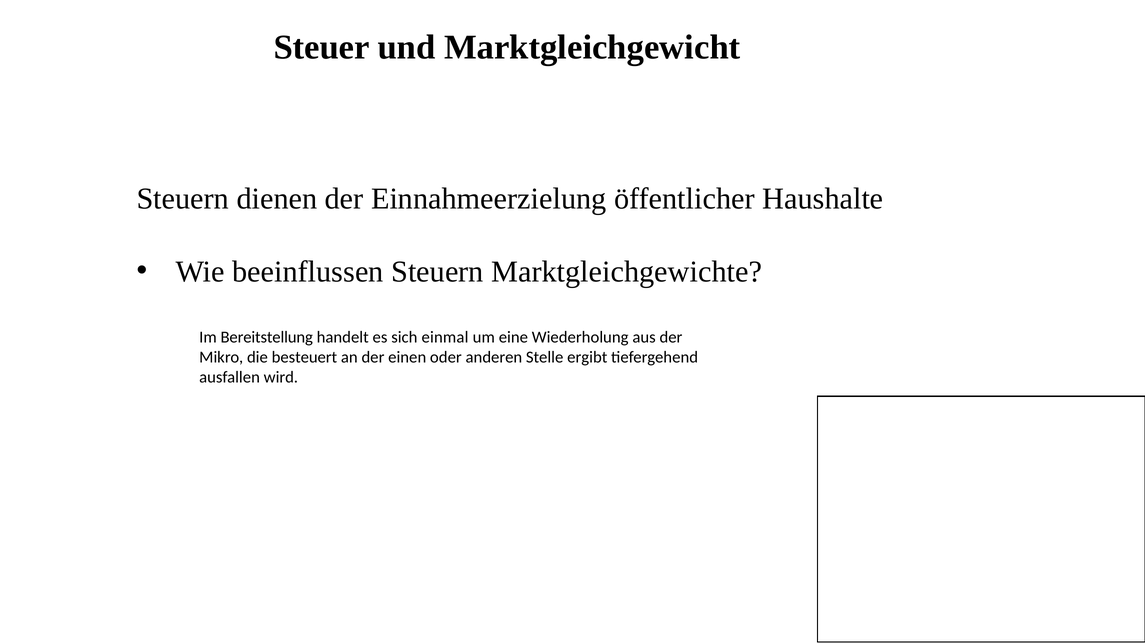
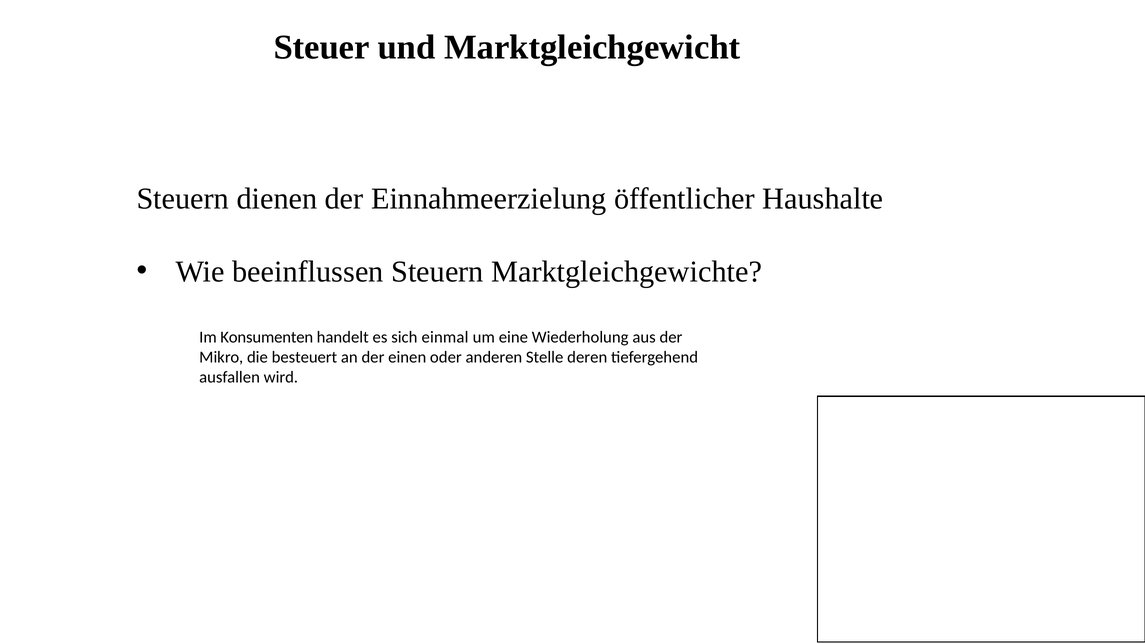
Bereitstellung: Bereitstellung -> Konsumenten (267, 337)
ergibt: ergibt -> deren (587, 357)
